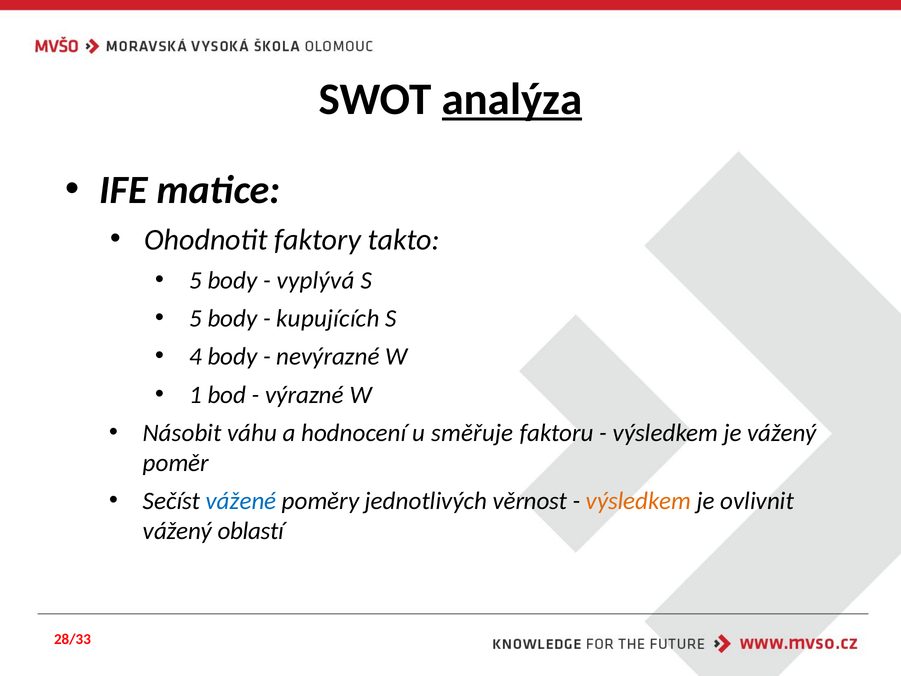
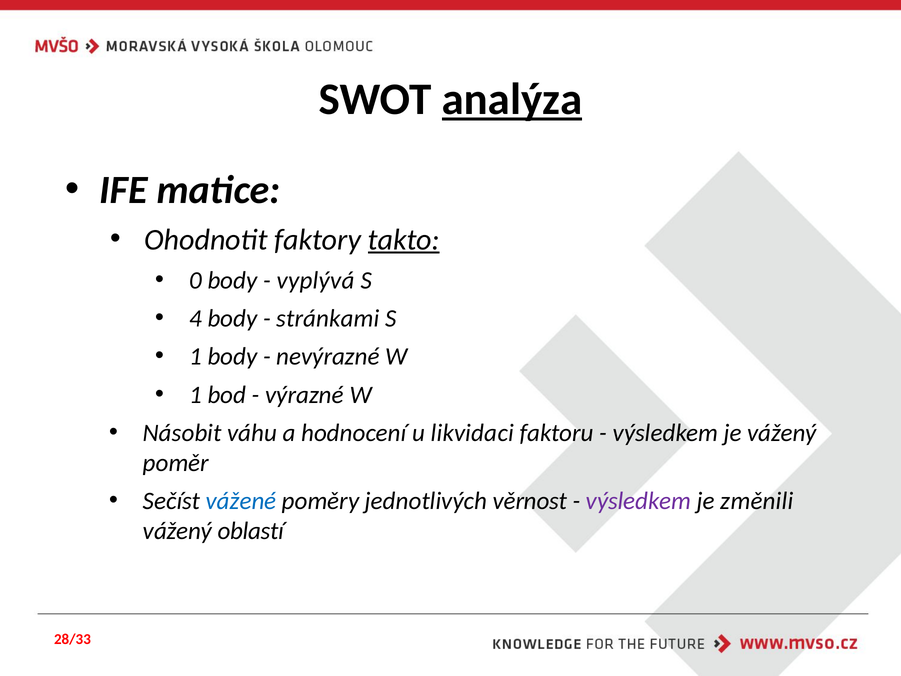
takto underline: none -> present (404, 240)
5: 5 -> 0 (196, 280)
5: 5 -> 4 (196, 318)
kupujících: kupujících -> stránkami (328, 318)
4: 4 -> 1 (196, 356)
směřuje: směřuje -> likvidaci (472, 433)
výsledkem colour: orange -> purple (639, 501)
ovlivnit: ovlivnit -> změnili (757, 501)
